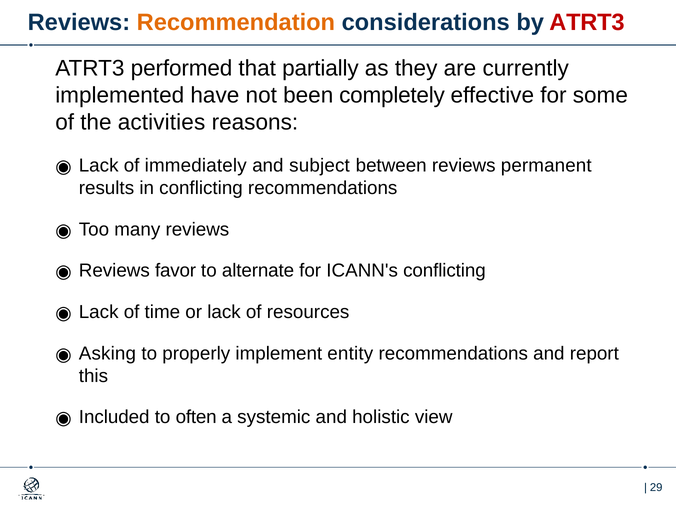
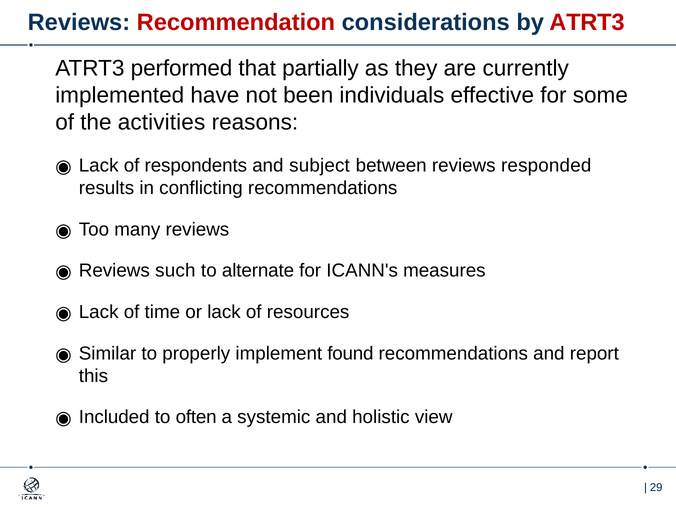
Recommendation colour: orange -> red (236, 23)
completely: completely -> individuals (392, 95)
immediately: immediately -> respondents (196, 165)
permanent: permanent -> responded (546, 165)
favor: favor -> such (175, 271)
ICANN's conflicting: conflicting -> measures (444, 271)
Asking: Asking -> Similar (108, 353)
entity: entity -> found (350, 353)
